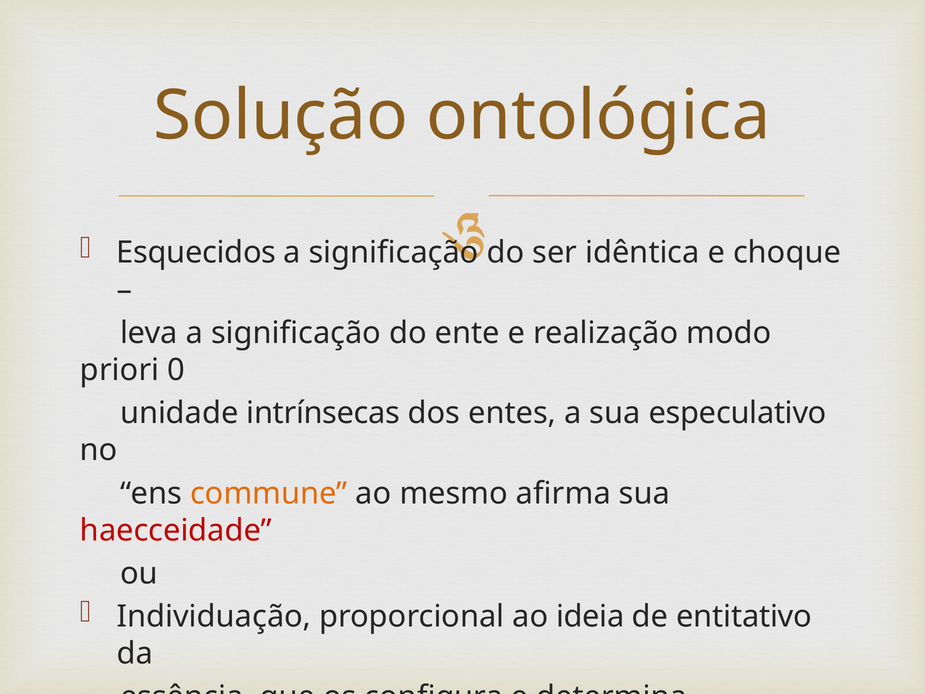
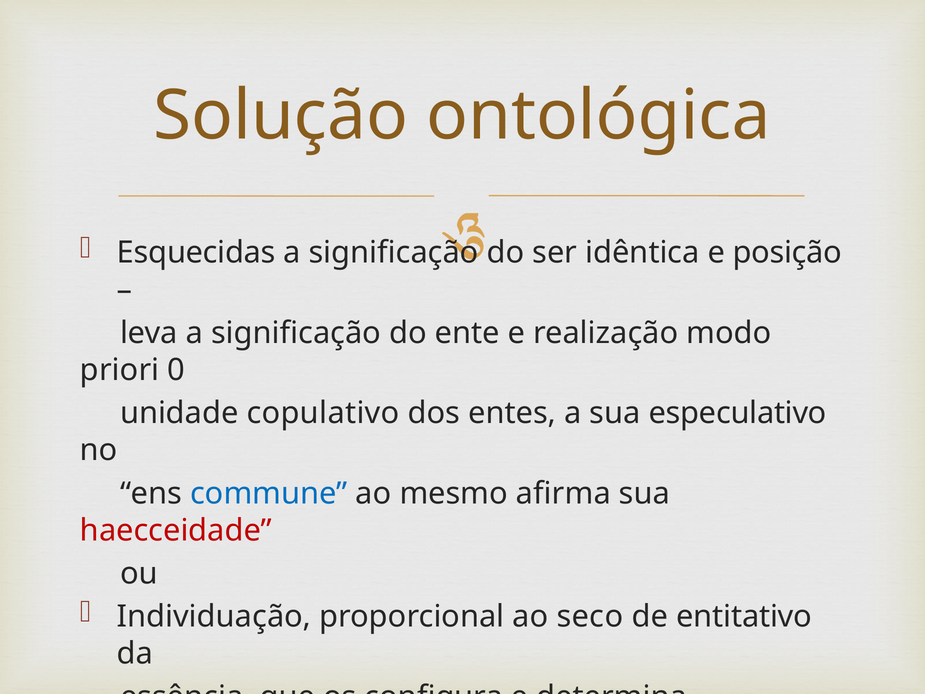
Esquecidos: Esquecidos -> Esquecidas (196, 253)
choque: choque -> posição (787, 253)
intrínsecas: intrínsecas -> copulativo (323, 413)
commune colour: orange -> blue (269, 493)
ideia: ideia -> seco (590, 616)
